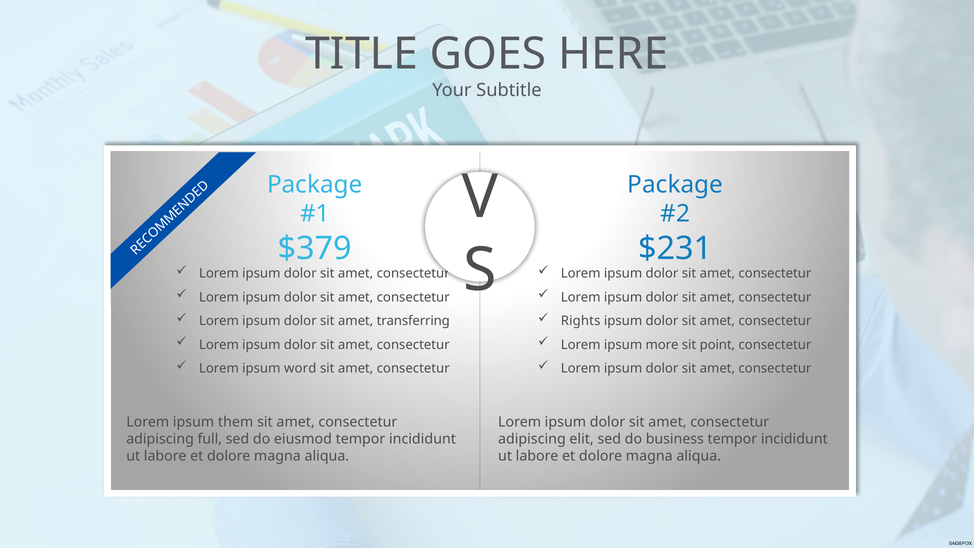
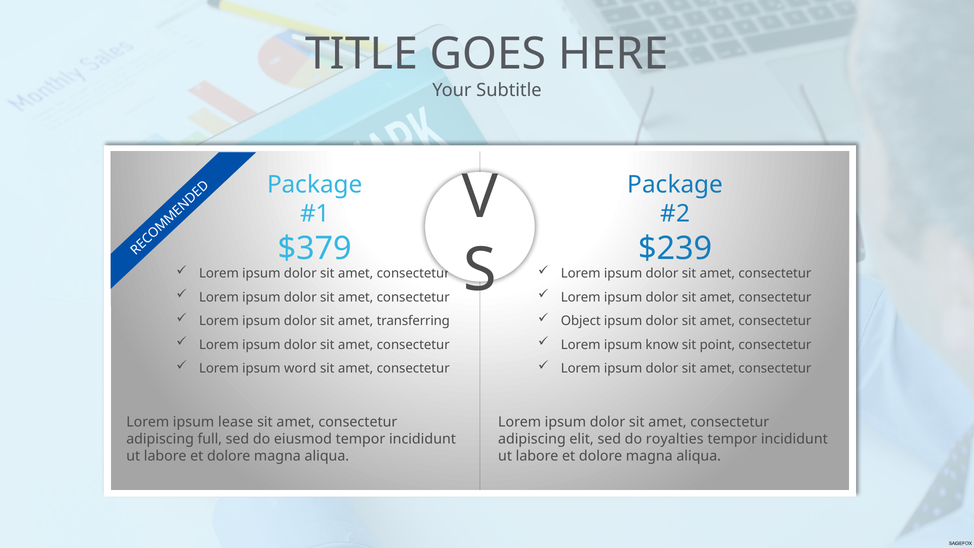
$231: $231 -> $239 (675, 248)
Rights: Rights -> Object (581, 321)
more: more -> know (662, 345)
them: them -> lease (236, 422)
business: business -> royalties (675, 439)
